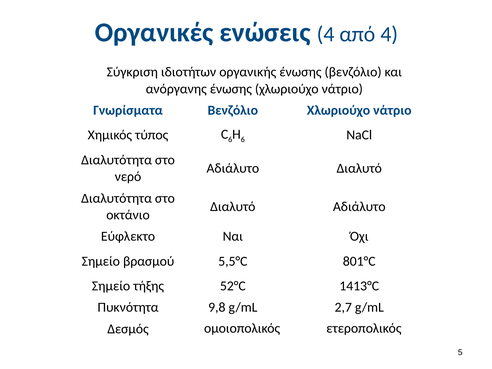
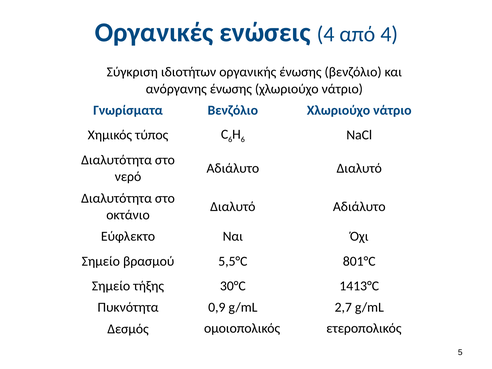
52°C: 52°C -> 30°C (233, 286)
9,8: 9,8 -> 0,9 (217, 307)
